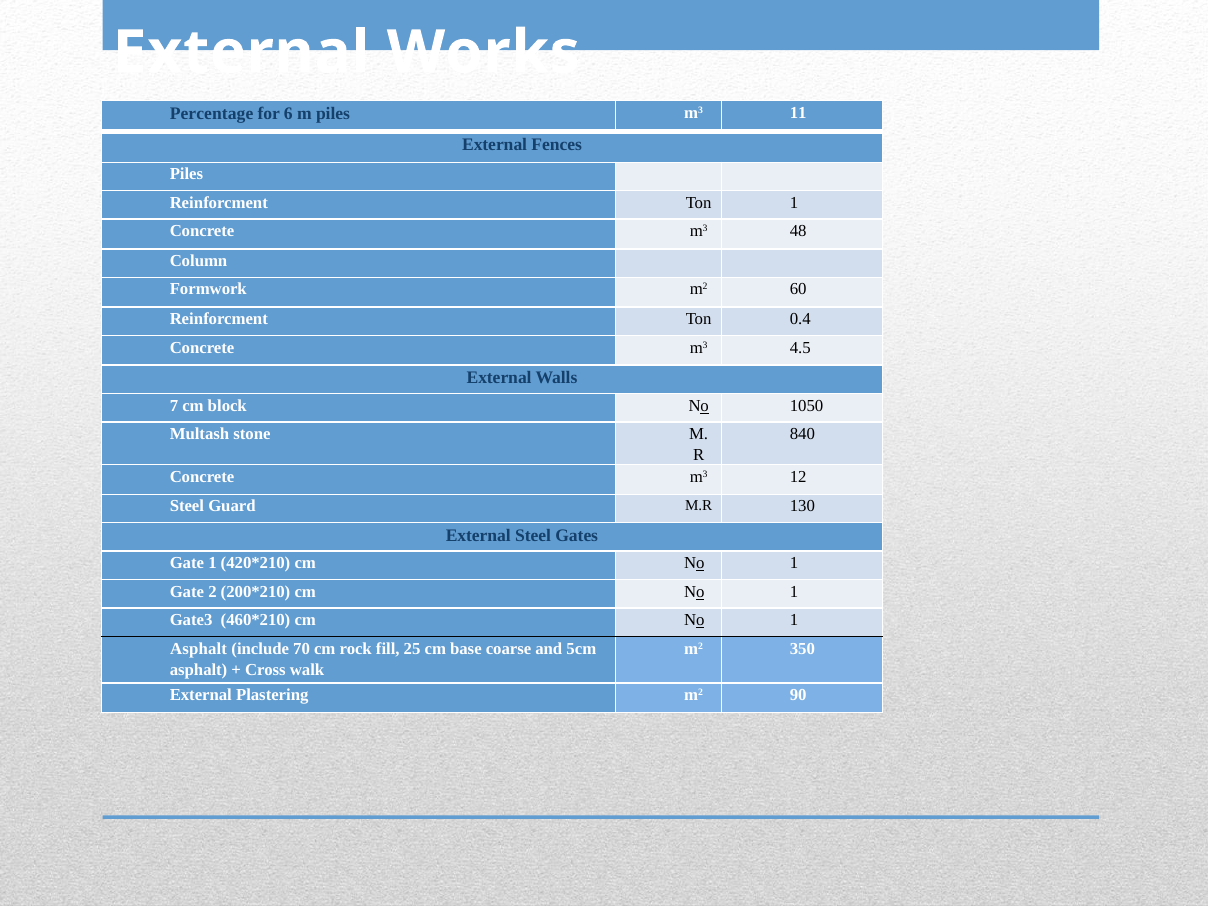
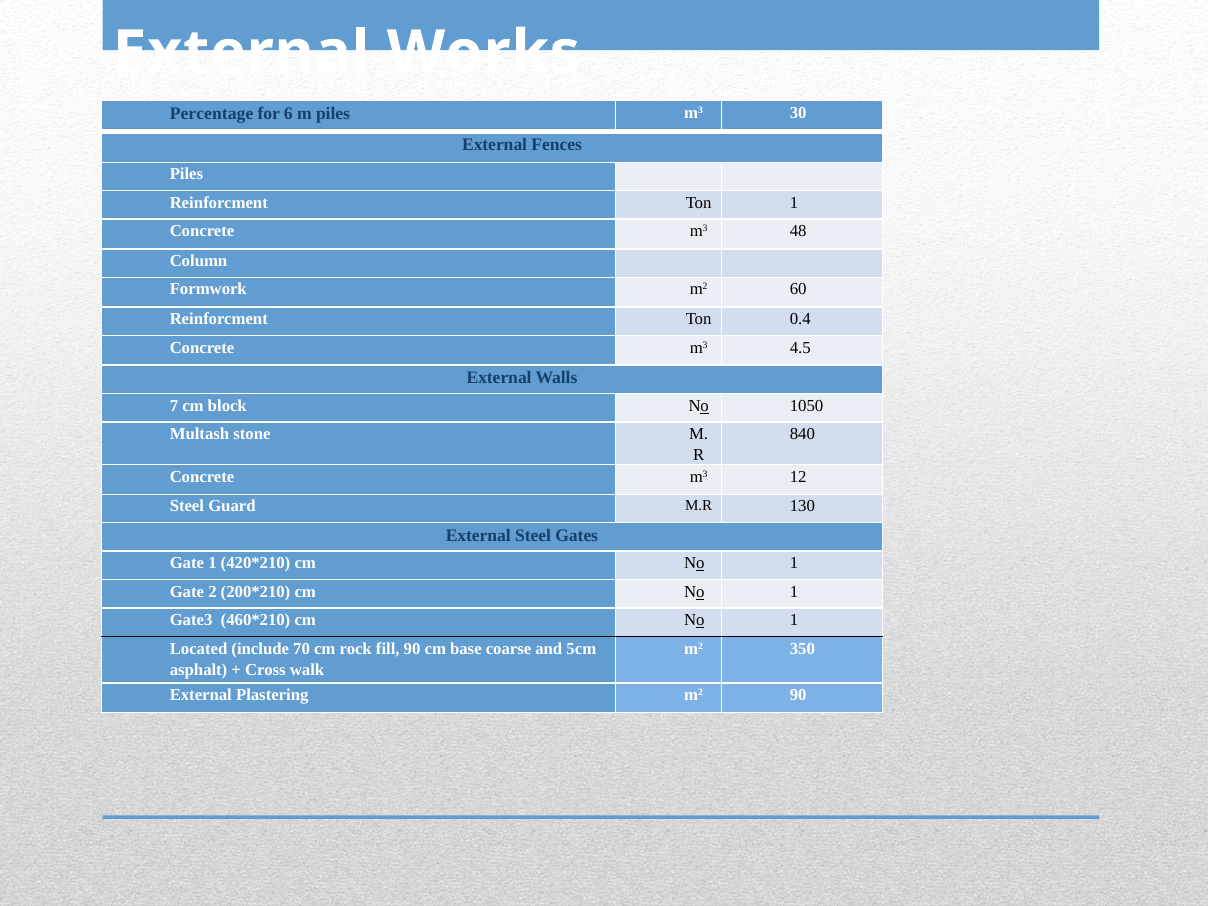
11: 11 -> 30 (798, 113)
Asphalt: Asphalt -> Located (199, 649)
fill 25: 25 -> 90 (412, 649)
